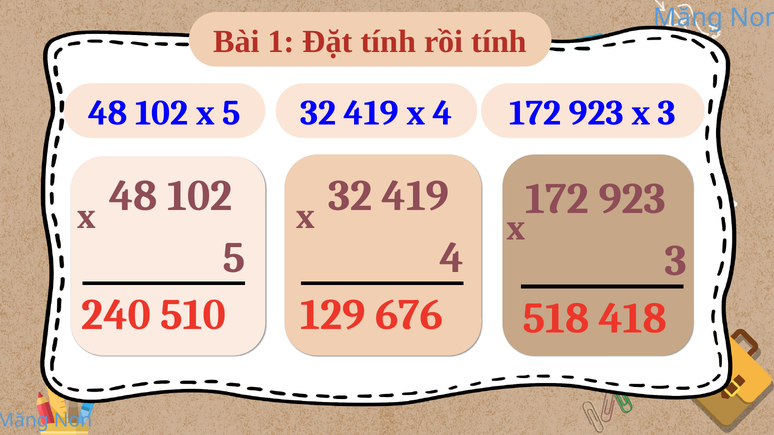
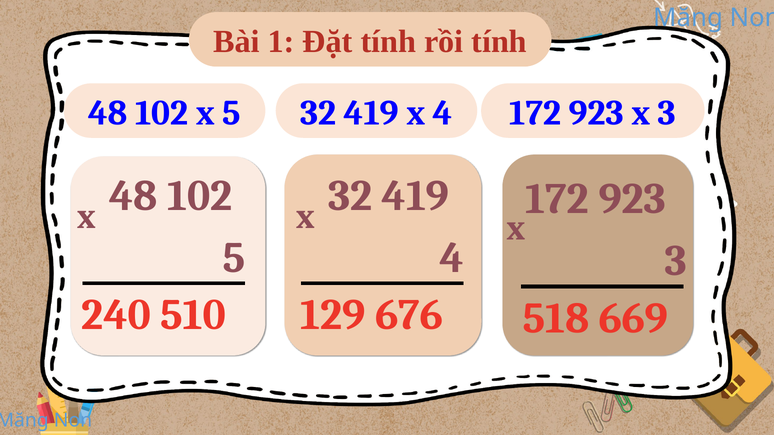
418: 418 -> 669 (633, 318)
